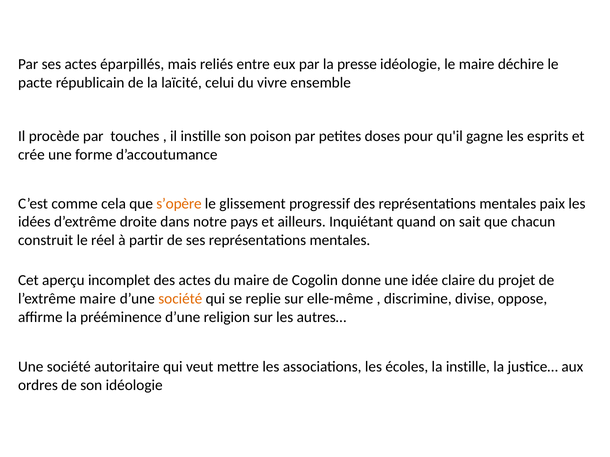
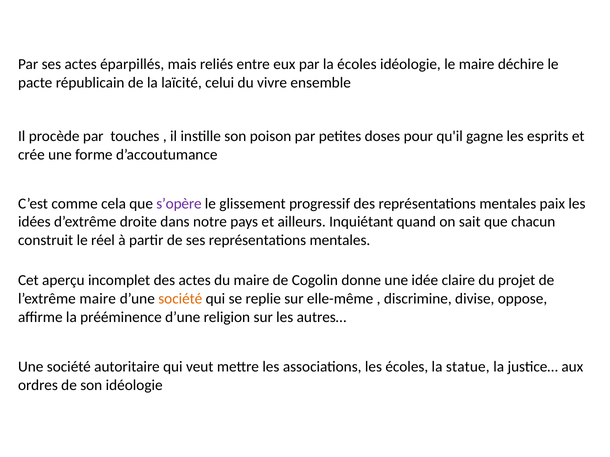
la presse: presse -> écoles (357, 64)
s’opère colour: orange -> purple (179, 204)
la instille: instille -> statue (468, 367)
